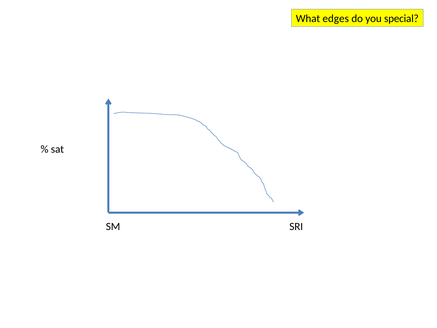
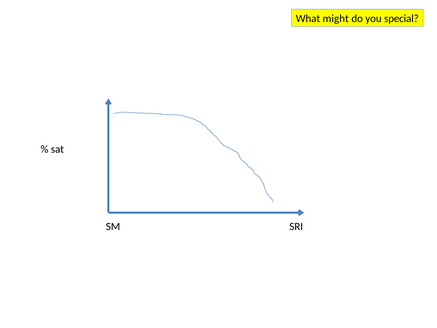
edges: edges -> might (336, 18)
